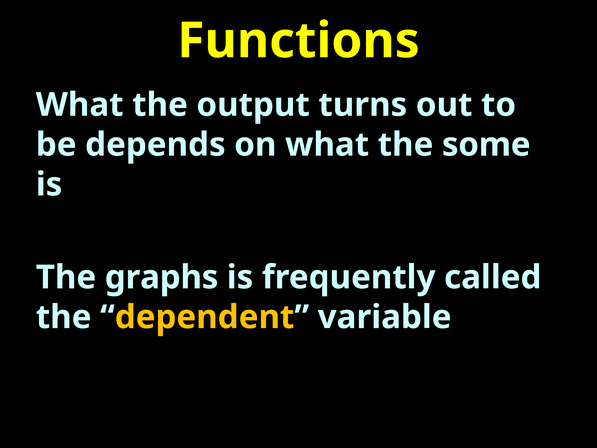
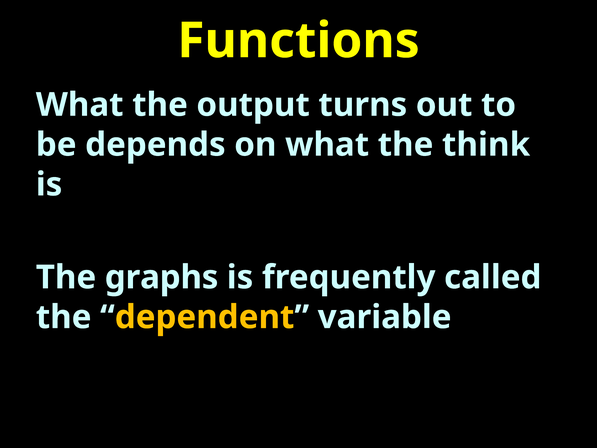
some: some -> think (486, 145)
